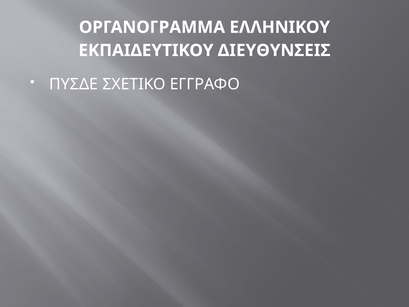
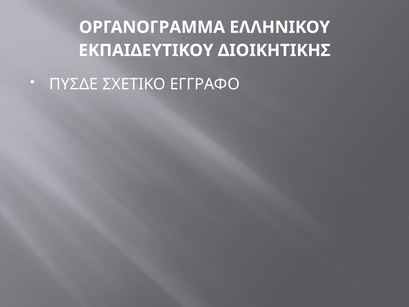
ΔΙΕΥΘΥΝΣΕΙΣ: ΔΙΕΥΘΥΝΣΕΙΣ -> ΔΙΟΙΚΗΤΙΚΗΣ (274, 50)
